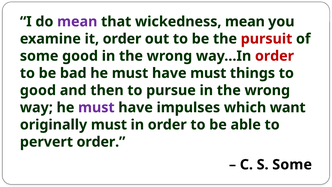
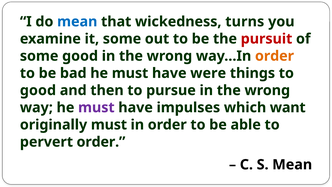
mean colour: purple -> blue (77, 22)
wickedness mean: mean -> turns (245, 22)
it order: order -> some (122, 39)
order colour: red -> orange (274, 56)
have must: must -> were (208, 73)
S Some: Some -> Mean (292, 164)
